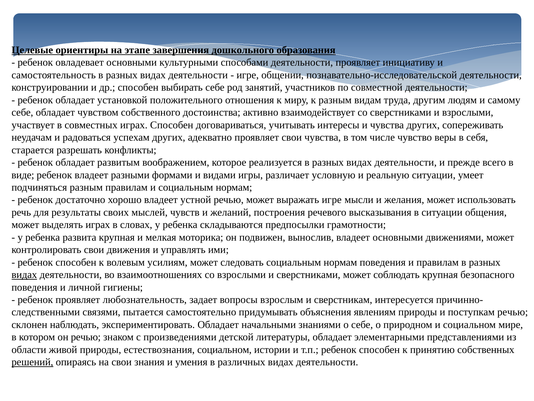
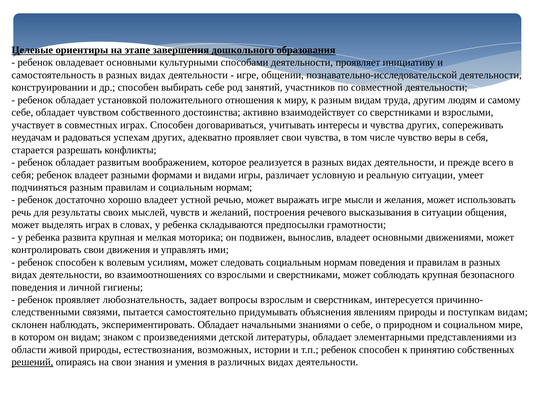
виде: виде -> себя (23, 175)
видах underline: present -> none (24, 274)
поступкам речью: речью -> видам (513, 312)
он речью: речью -> видам (86, 337)
естествознания социальном: социальном -> возможных (224, 349)
